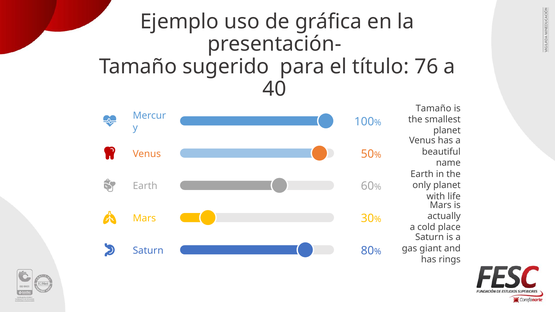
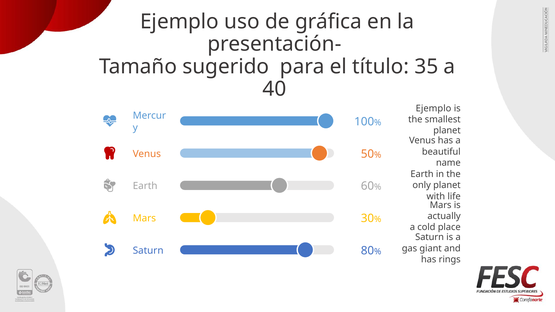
76: 76 -> 35 (426, 67)
Tamaño: Tamaño -> Ejemplo (434, 108)
